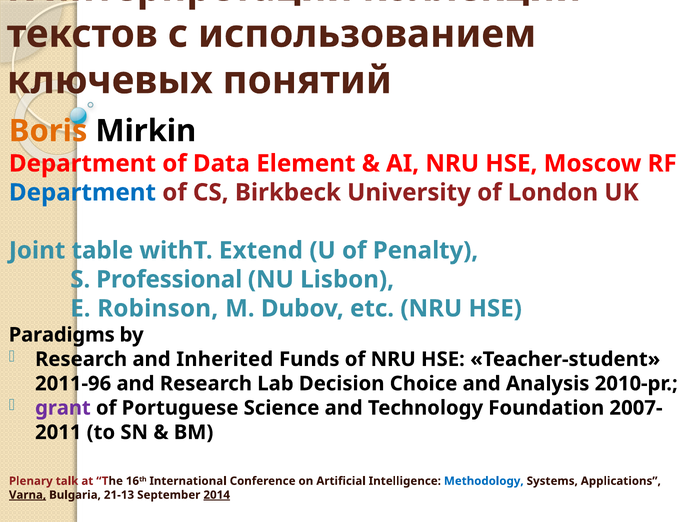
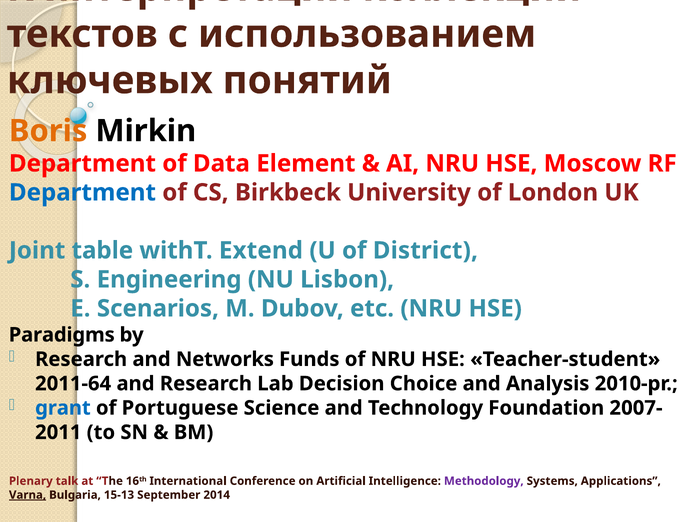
Penalty: Penalty -> District (425, 251)
Professional: Professional -> Engineering (169, 279)
Robinson: Robinson -> Scenarios (158, 308)
Inherited: Inherited -> Networks (225, 359)
2011-96: 2011-96 -> 2011-64 (73, 384)
grant colour: purple -> blue (63, 408)
Methodology colour: blue -> purple (484, 481)
21-13: 21-13 -> 15-13 (119, 495)
2014 underline: present -> none (217, 495)
